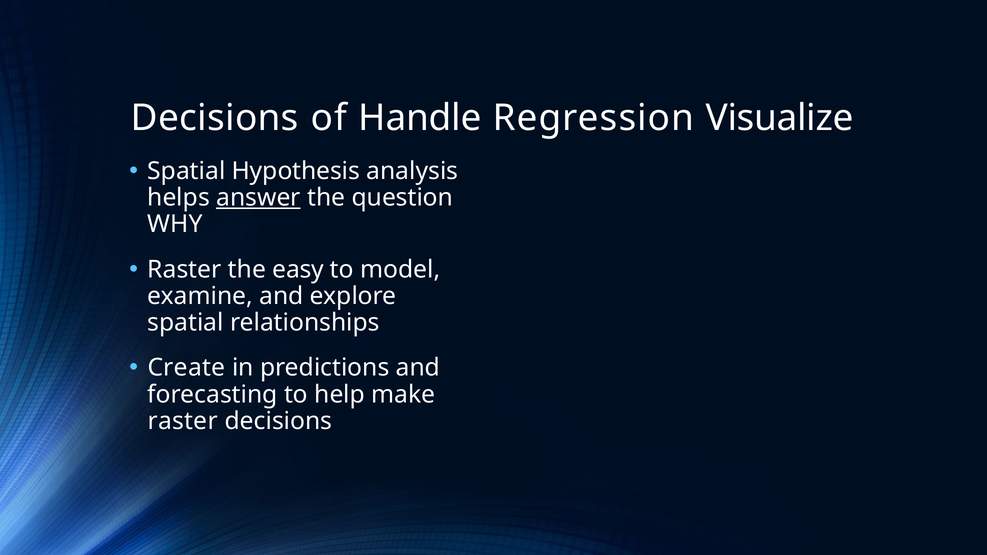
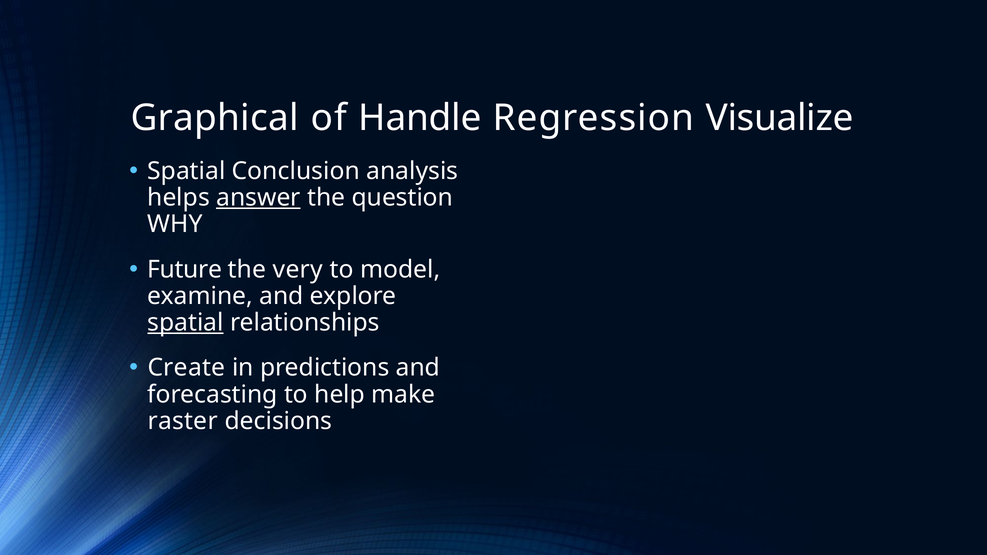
Decisions: Decisions -> Graphical (215, 118)
Hypothesis: Hypothesis -> Conclusion (296, 171)
Raster: Raster -> Future (185, 270)
easy: easy -> very (298, 270)
spatial underline: none -> present (186, 323)
